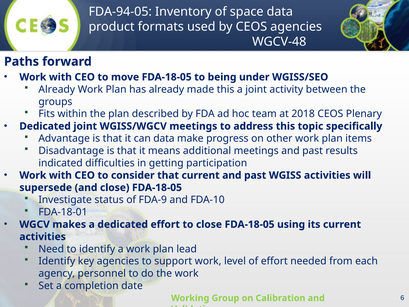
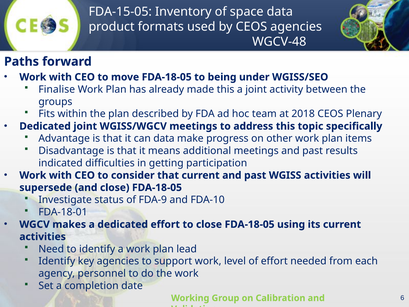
FDA-94-05: FDA-94-05 -> FDA-15-05 (120, 12)
Already: Already -> Finalise (57, 89)
